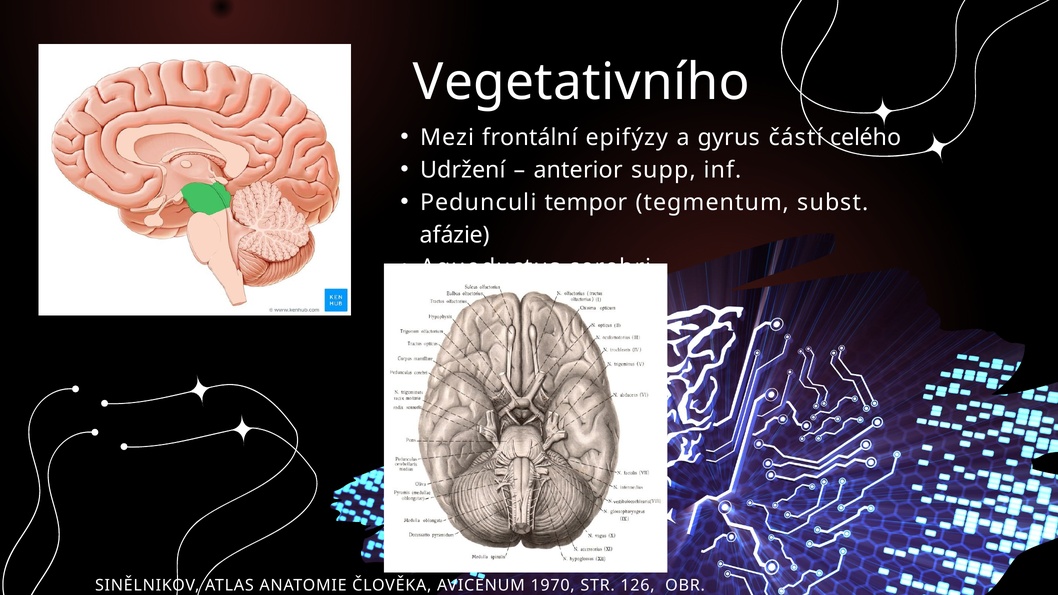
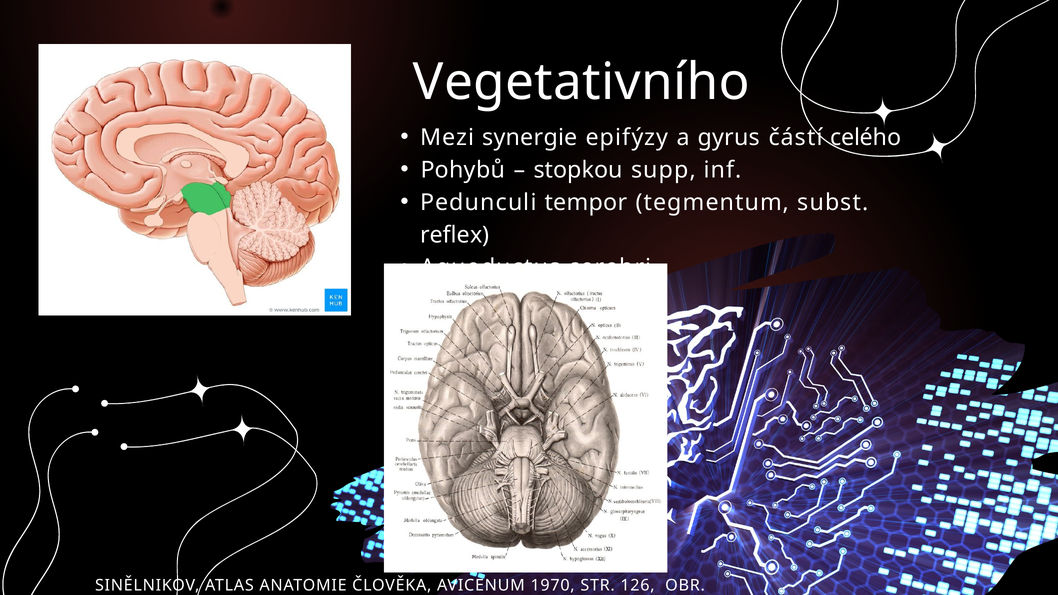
frontální: frontální -> synergie (530, 137)
Udržení: Udržení -> Pohybů (463, 170)
anterior: anterior -> stopkou (578, 170)
afázie: afázie -> reflex (455, 235)
